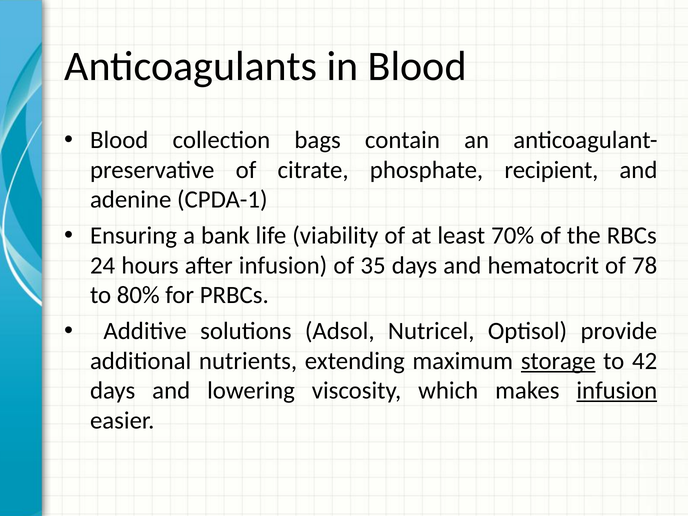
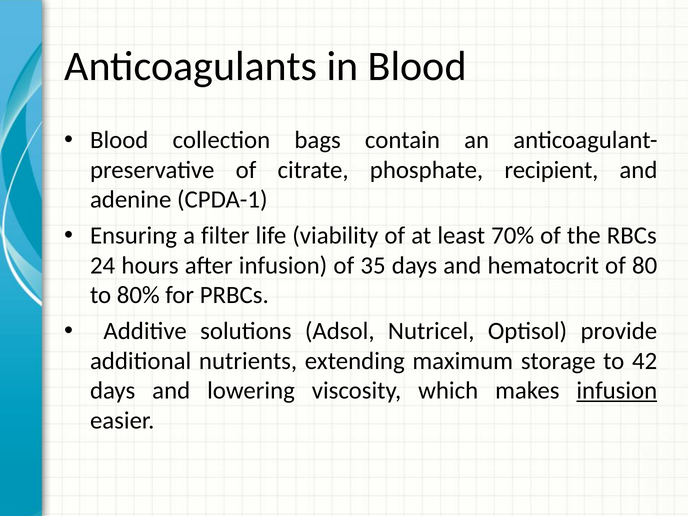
bank: bank -> filter (225, 236)
78: 78 -> 80 (645, 265)
storage underline: present -> none (558, 361)
